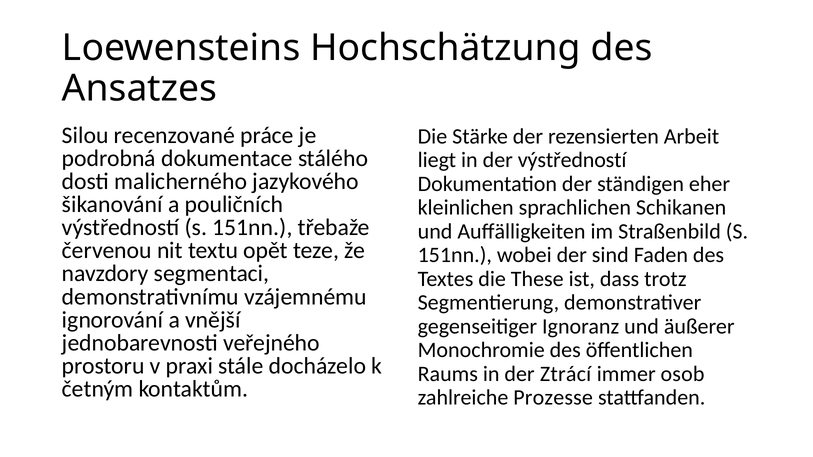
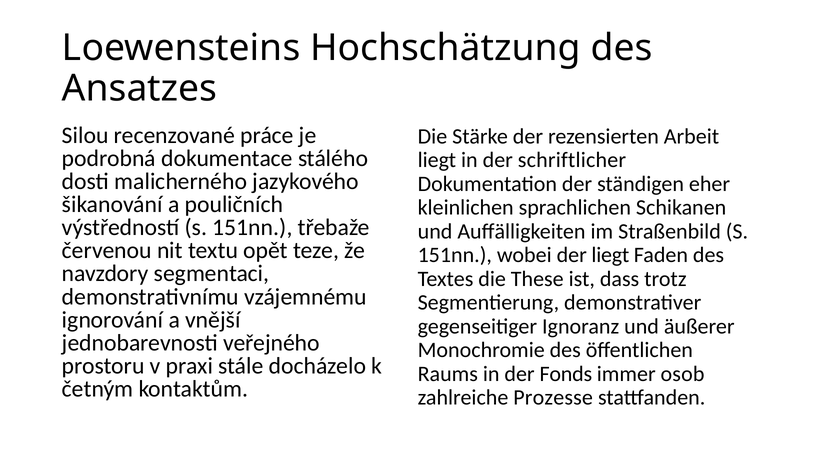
der výstředností: výstředností -> schriftlicher (572, 160)
der sind: sind -> liegt (610, 255)
Ztrácí: Ztrácí -> Fonds (566, 374)
